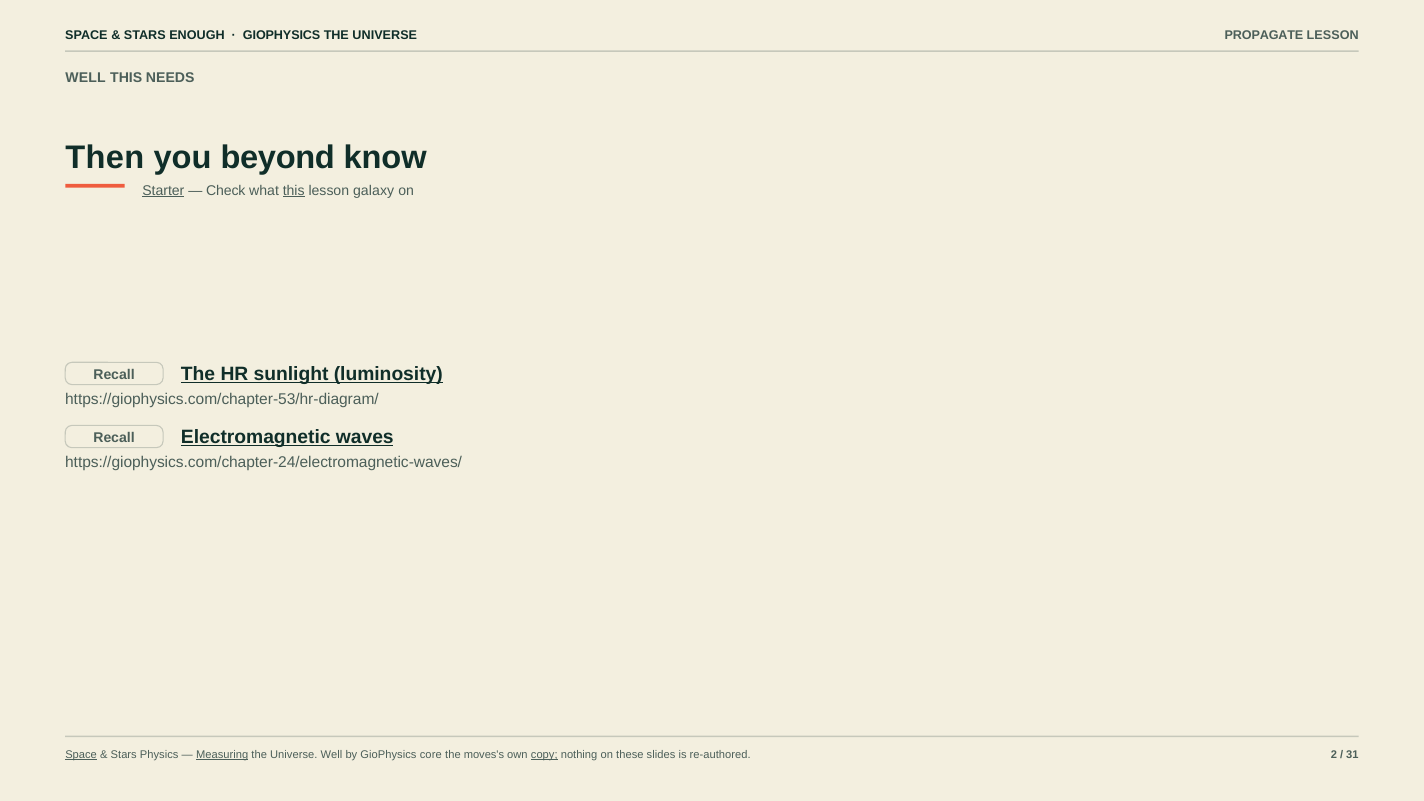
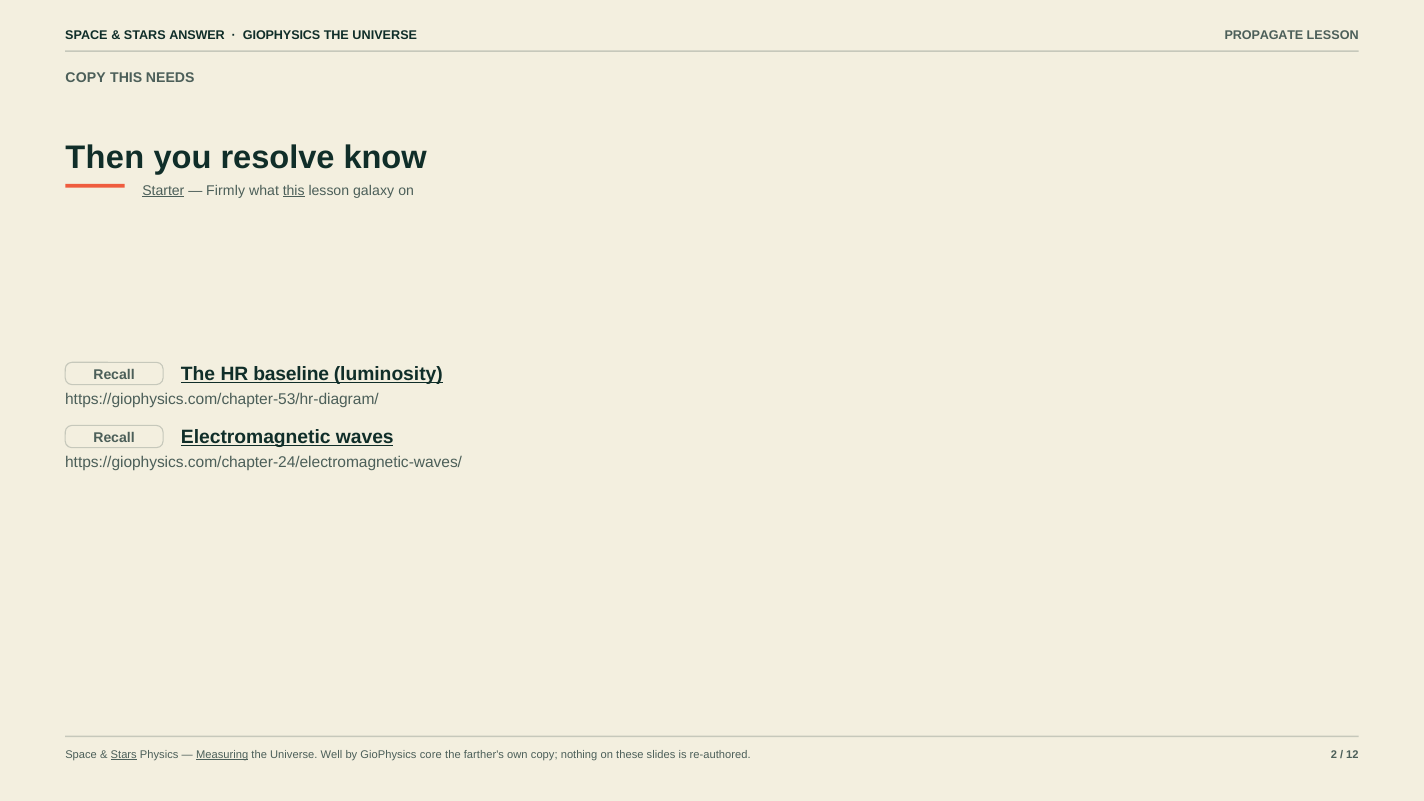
ENOUGH: ENOUGH -> ANSWER (197, 35)
WELL: WELL -> COPY (86, 78)
beyond: beyond -> resolve (278, 158)
Check: Check -> Firmly (226, 190)
sunlight: sunlight -> baseline (291, 374)
Space underline: present -> none (81, 755)
Stars underline: none -> present (124, 755)
moves's: moves's -> farther's (484, 755)
copy underline: present -> none (544, 755)
31: 31 -> 12 (1352, 755)
